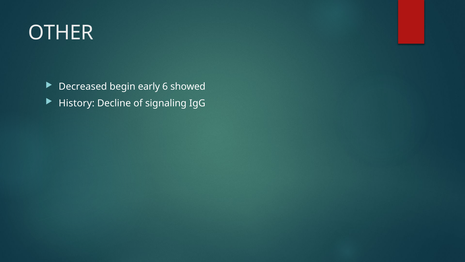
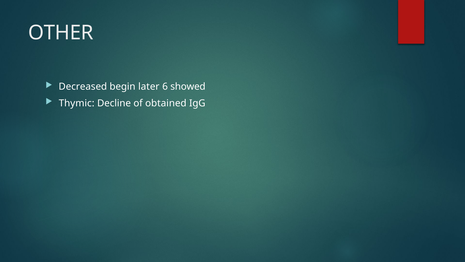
early: early -> later (149, 87)
History: History -> Thymic (77, 103)
signaling: signaling -> obtained (166, 103)
